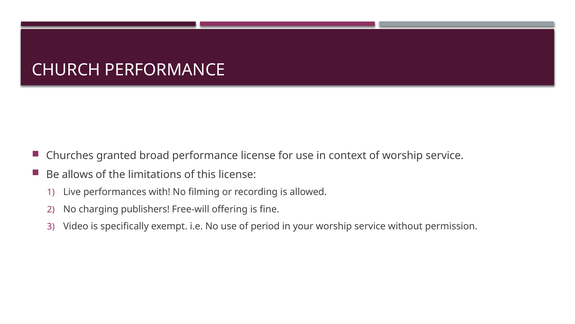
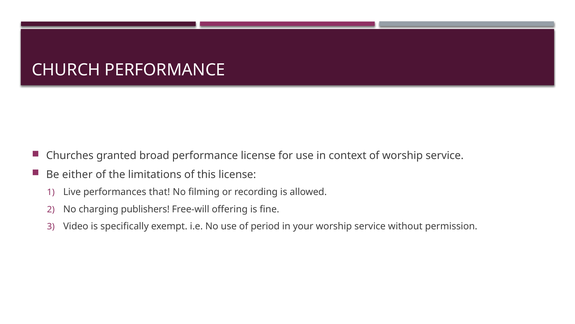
allows: allows -> either (77, 174)
with: with -> that (159, 192)
